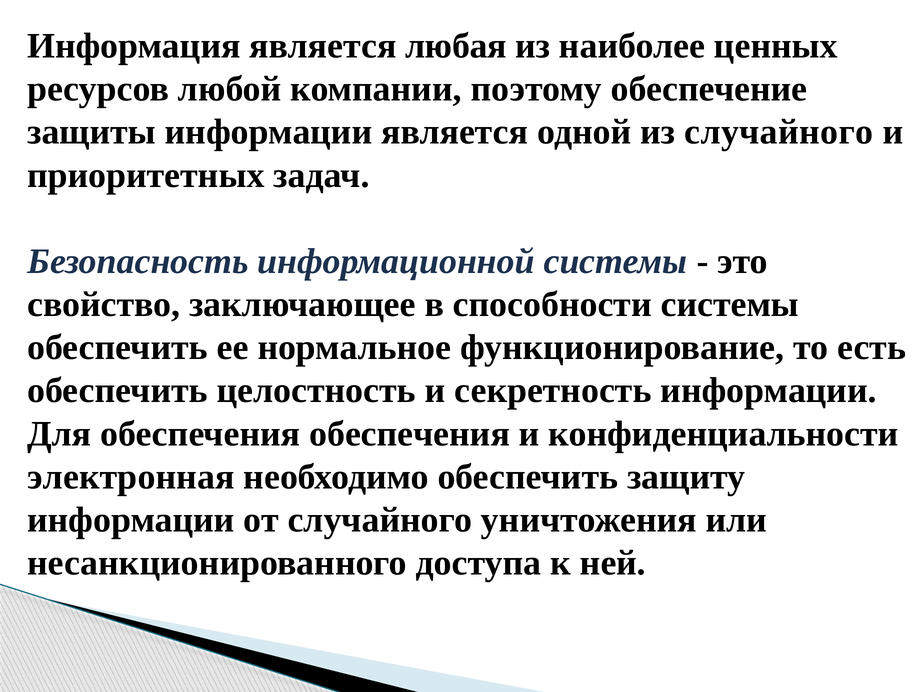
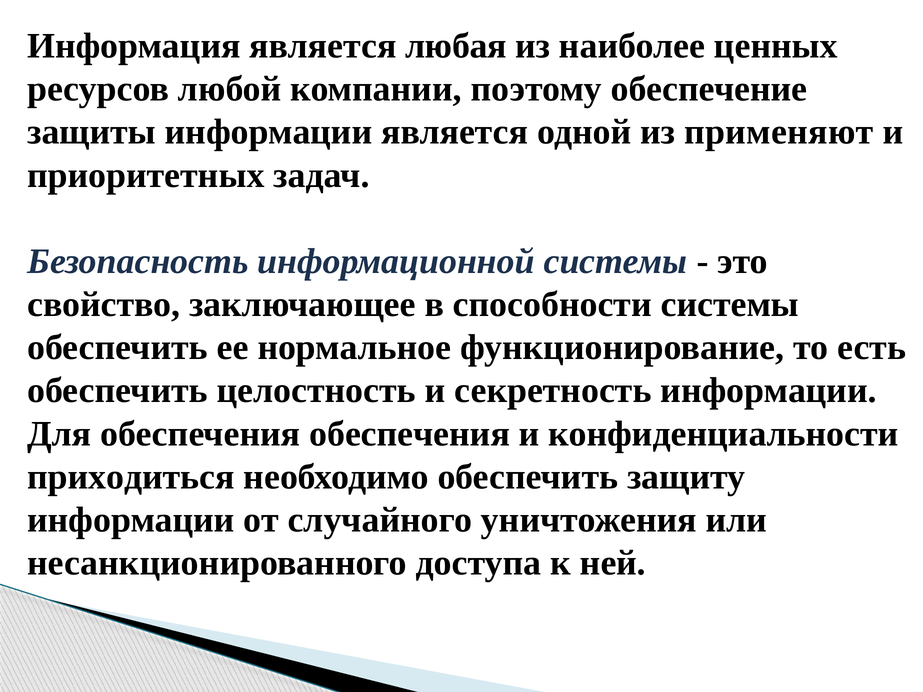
из случайного: случайного -> применяют (779, 132)
электронная: электронная -> приходиться (131, 477)
